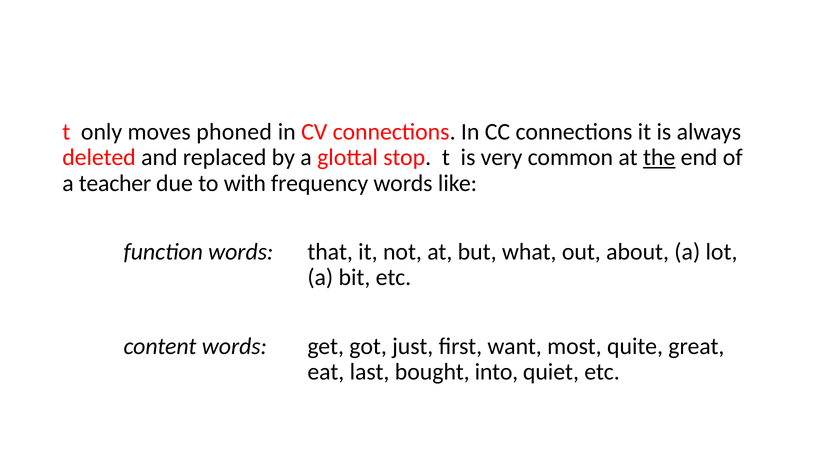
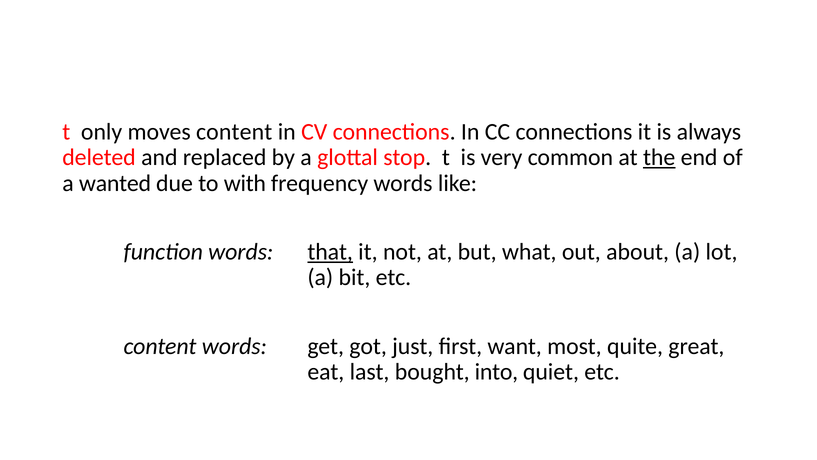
moves phoned: phoned -> content (234, 132)
teacher: teacher -> wanted (115, 183)
that underline: none -> present (330, 252)
